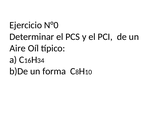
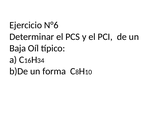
N°0: N°0 -> N°6 (51, 25)
Aire: Aire -> Baja (18, 48)
